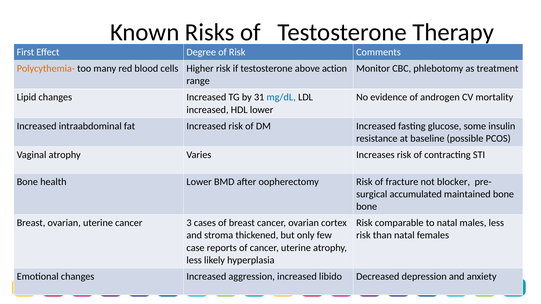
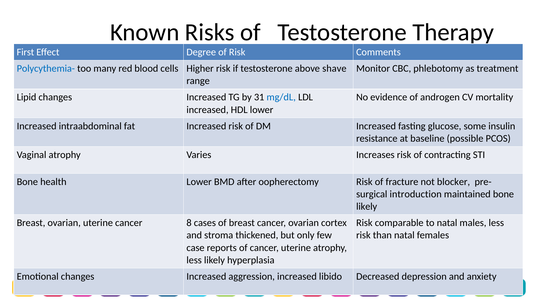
Polycythemia- colour: orange -> blue (46, 69)
action: action -> shave (334, 69)
accumulated: accumulated -> introduction (416, 194)
bone: bone -> likely (367, 207)
3: 3 -> 8 (189, 223)
